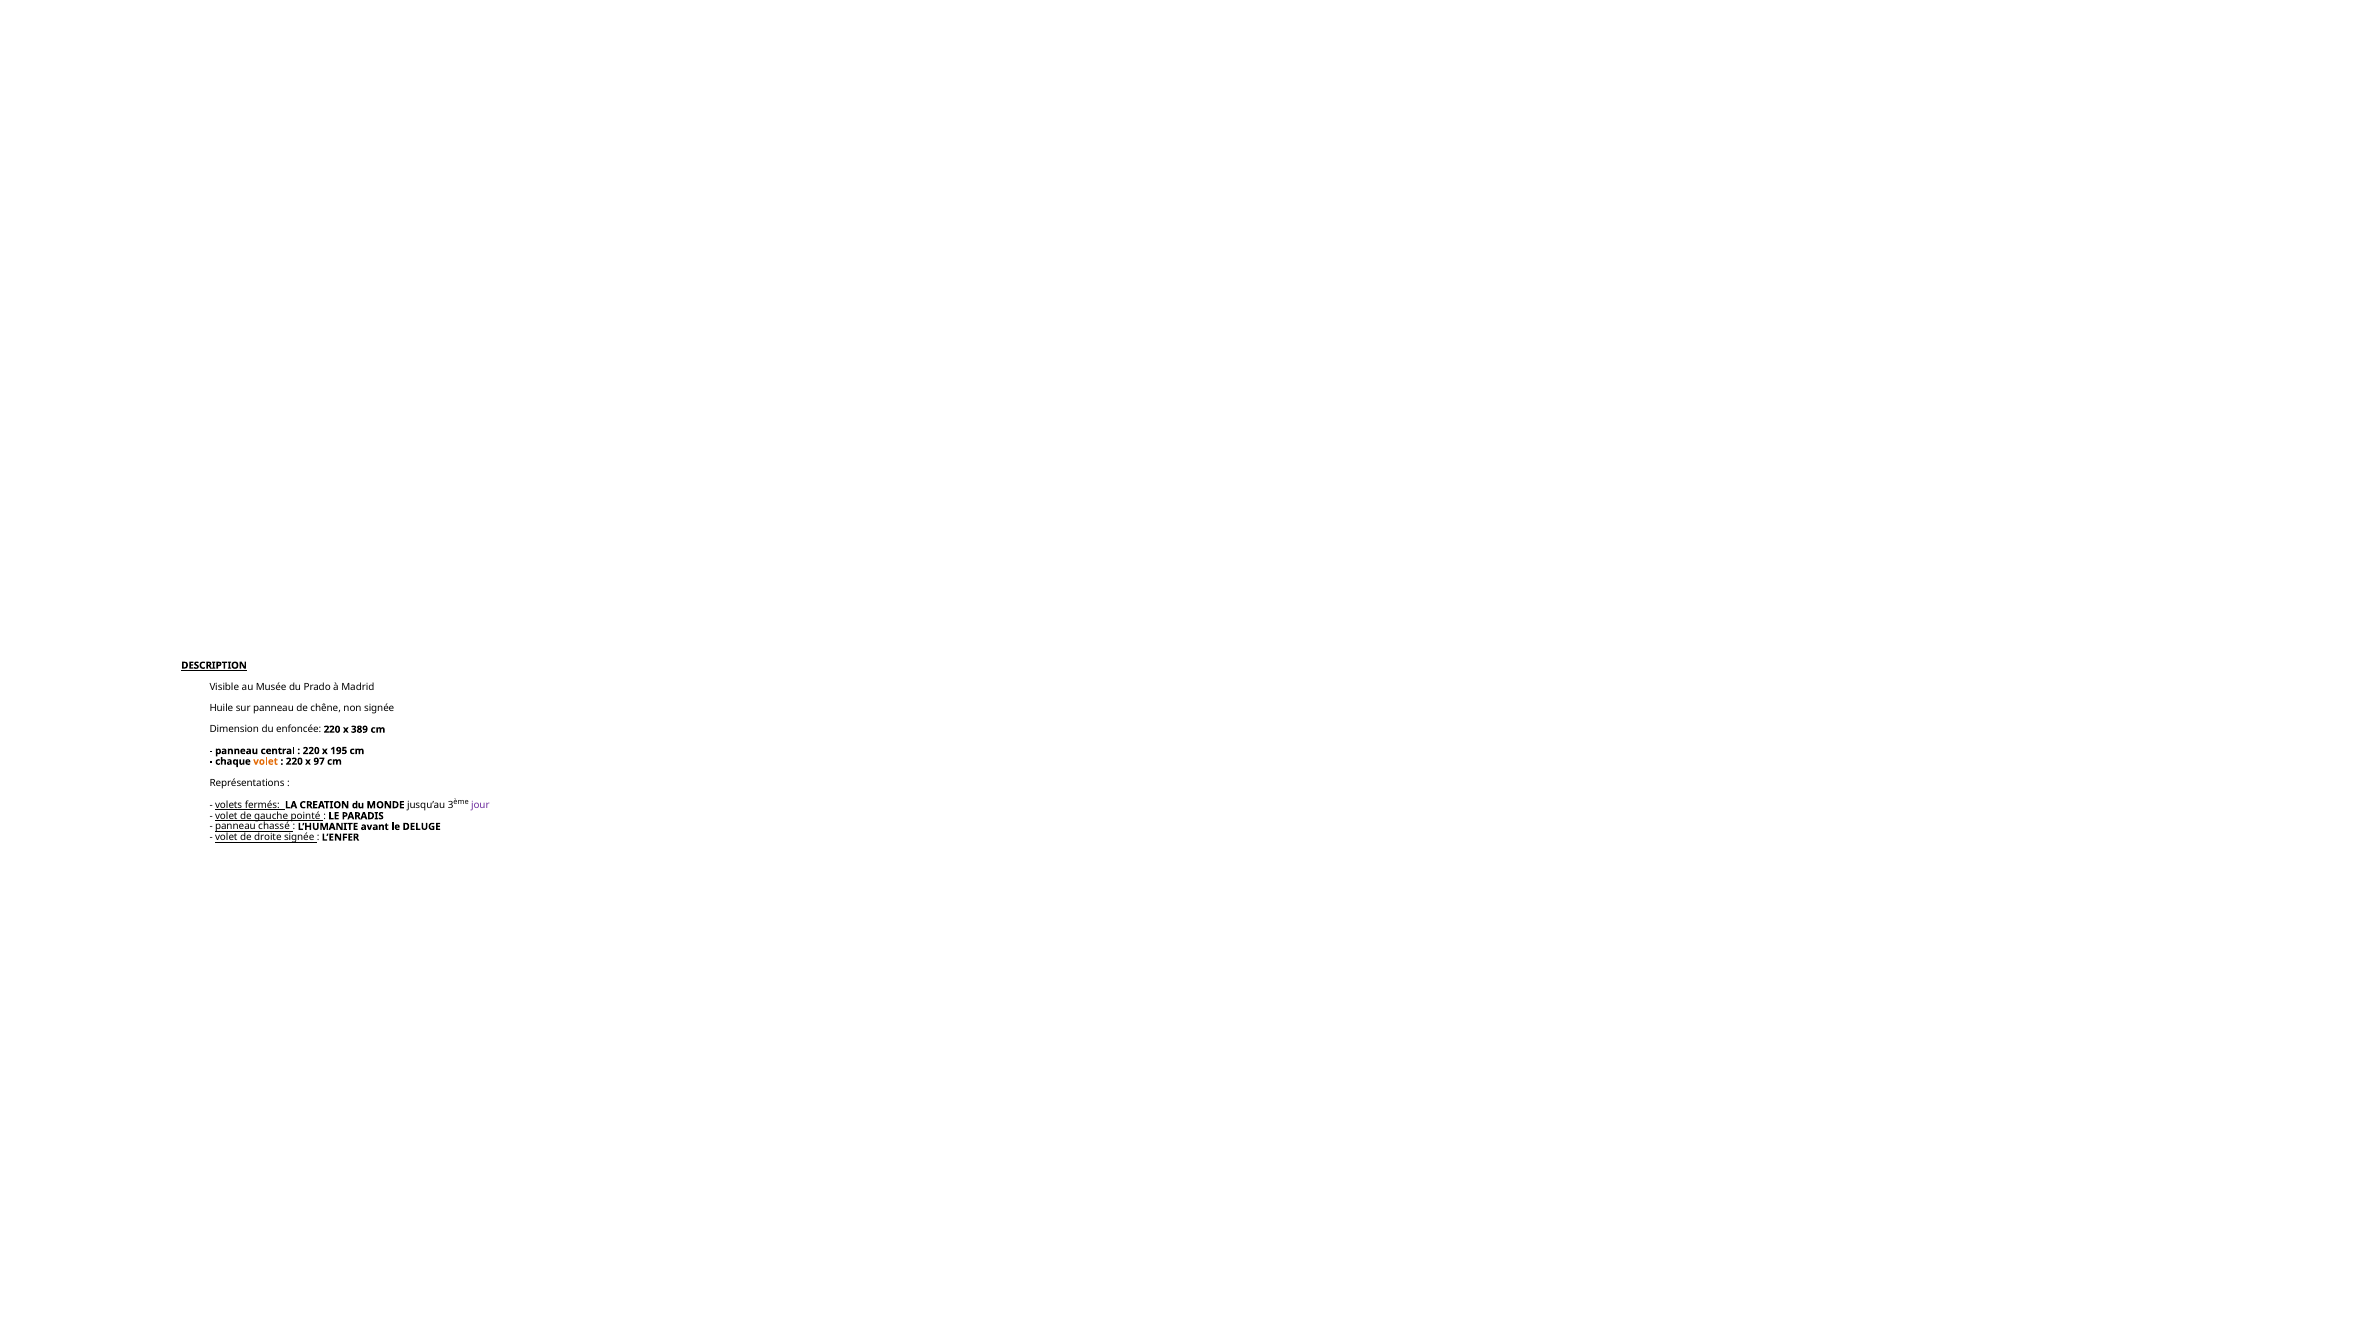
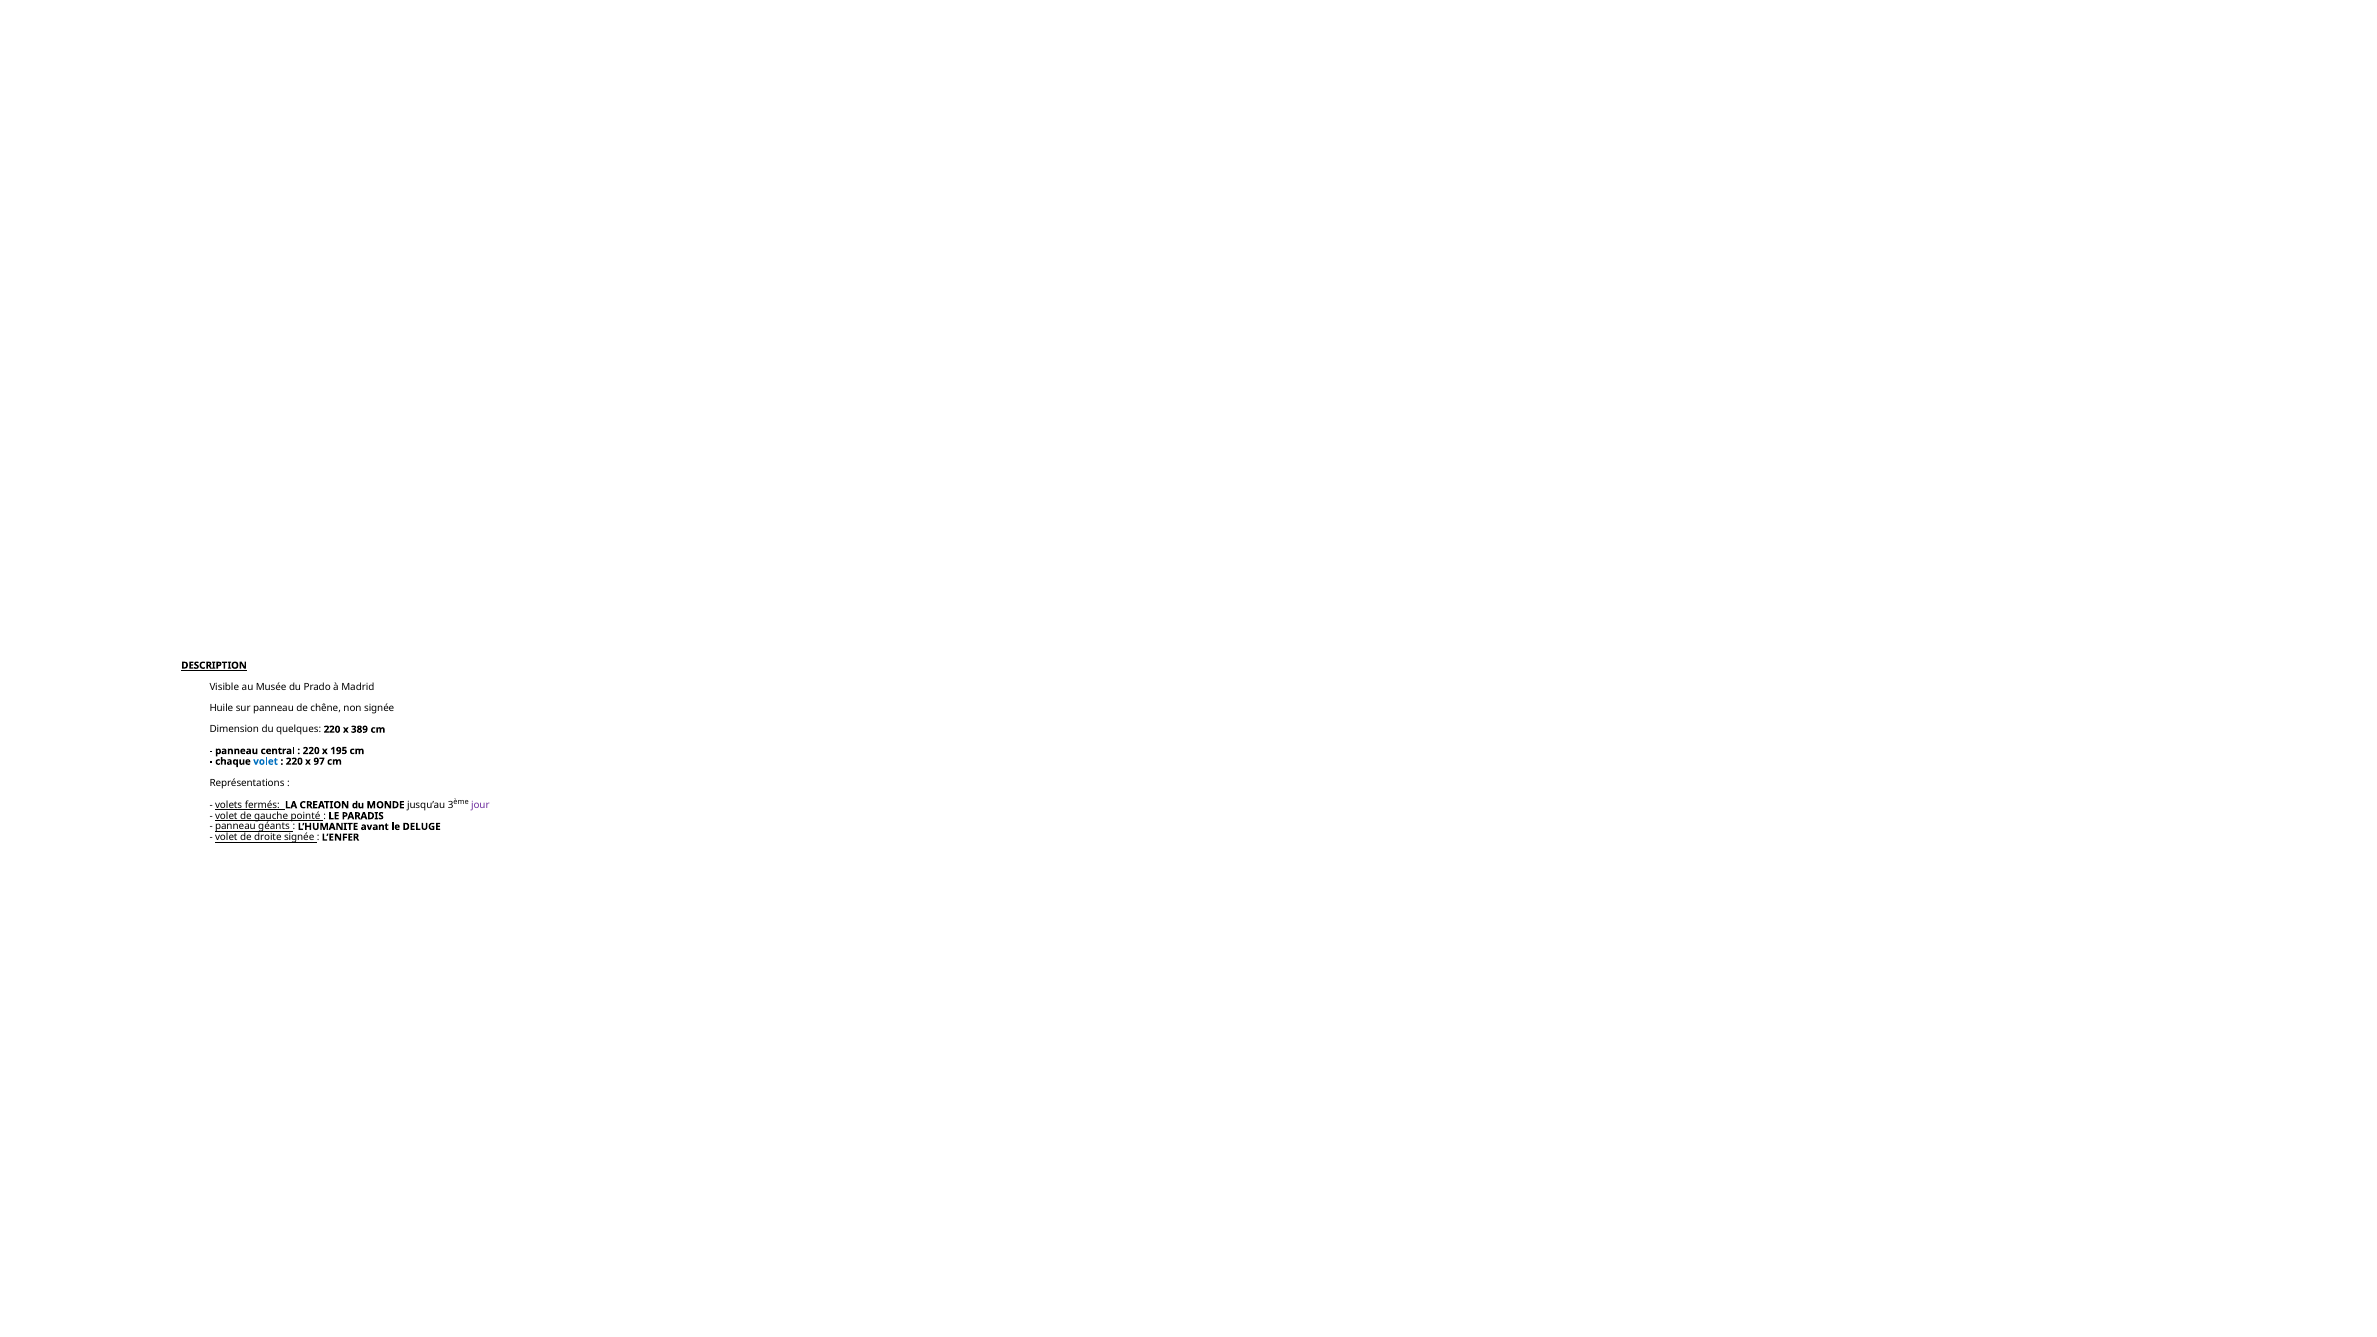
enfoncée: enfoncée -> quelques (299, 729)
volet colour: orange -> blue (266, 761)
chassé: chassé -> géants (274, 827)
